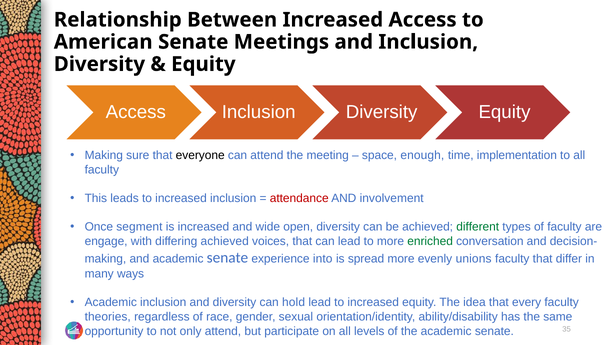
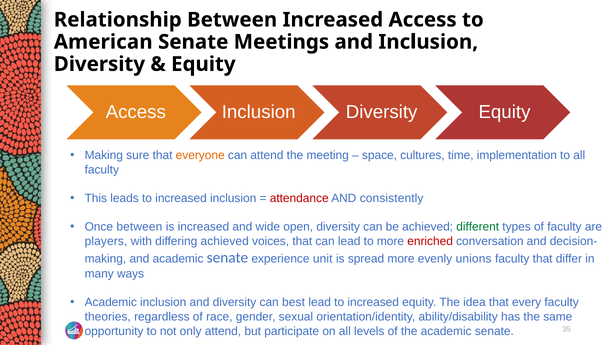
everyone colour: black -> orange (200, 155)
enough: enough -> cultures (422, 155)
involvement: involvement -> consistently (392, 198)
Once segment: segment -> between (139, 227)
engage: engage -> players (106, 241)
enriched colour: green -> red (430, 241)
into: into -> unit (323, 259)
hold: hold -> best (294, 302)
